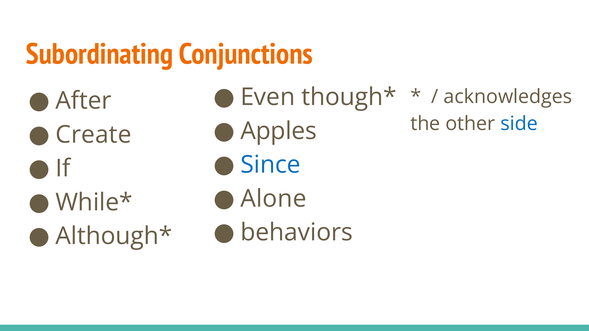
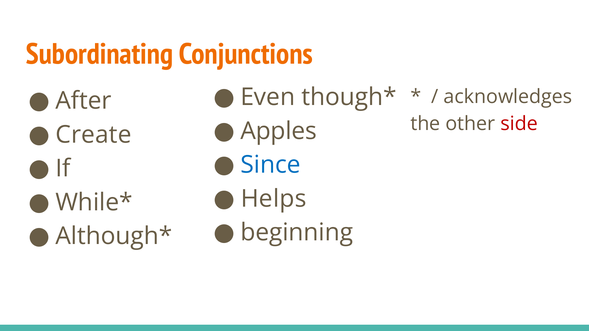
side colour: blue -> red (519, 124)
Alone: Alone -> Helps (274, 199)
behaviors: behaviors -> beginning (297, 233)
